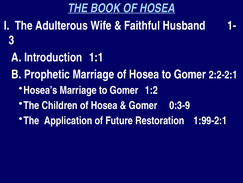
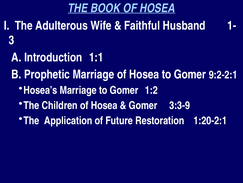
2:2-2:1: 2:2-2:1 -> 9:2-2:1 (223, 75)
0:3-9: 0:3-9 -> 3:3-9 (180, 105)
1:99-2:1: 1:99-2:1 -> 1:20-2:1 (210, 120)
